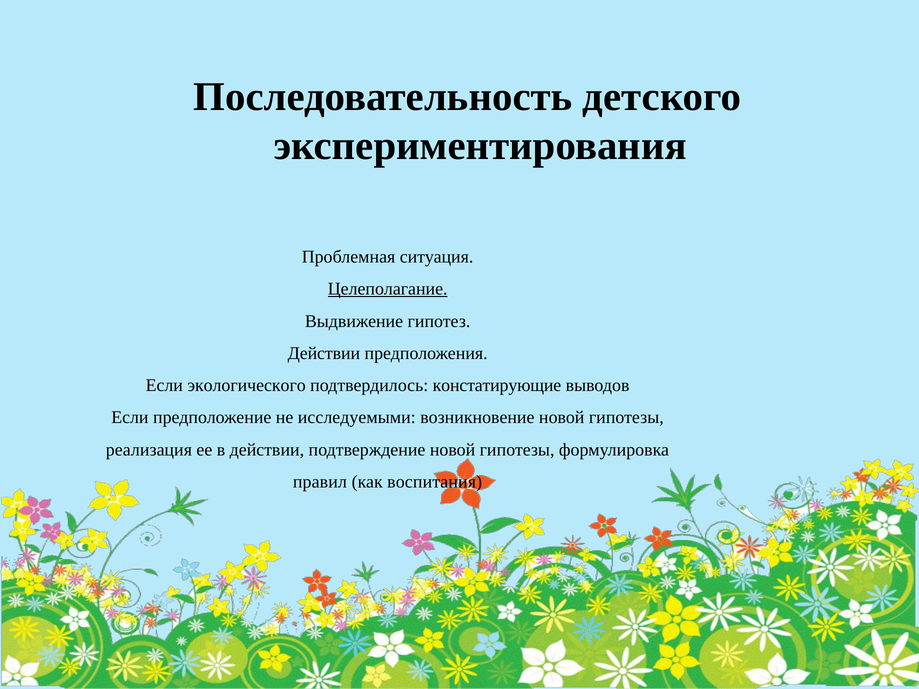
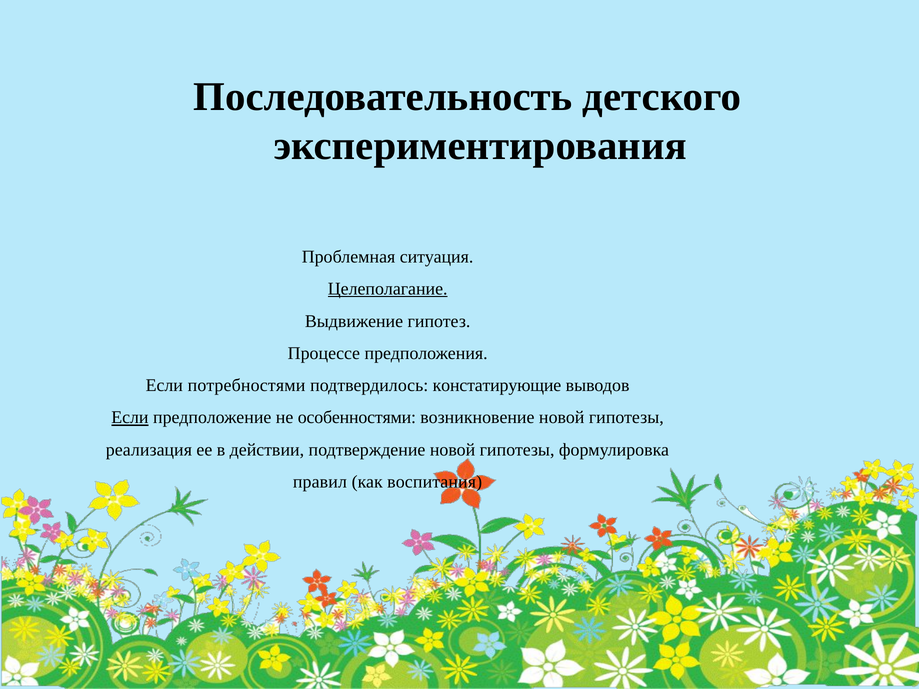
Действии: Действии -> Процессе (324, 353)
экологического: экологического -> потребностями (246, 386)
Если underline: none -> present (130, 418)
исследуемыми: исследуемыми -> особенностями (357, 418)
